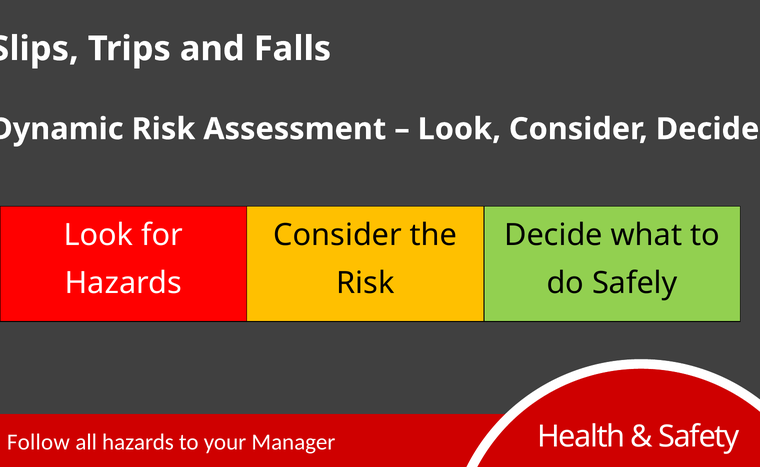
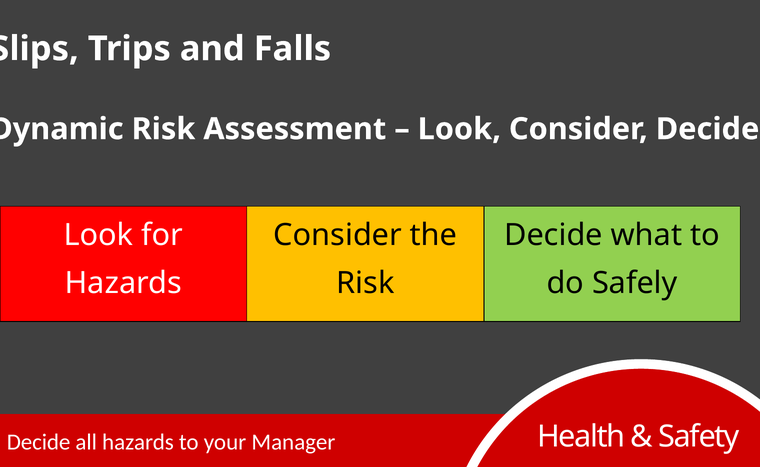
Follow: Follow -> Decide (39, 443)
